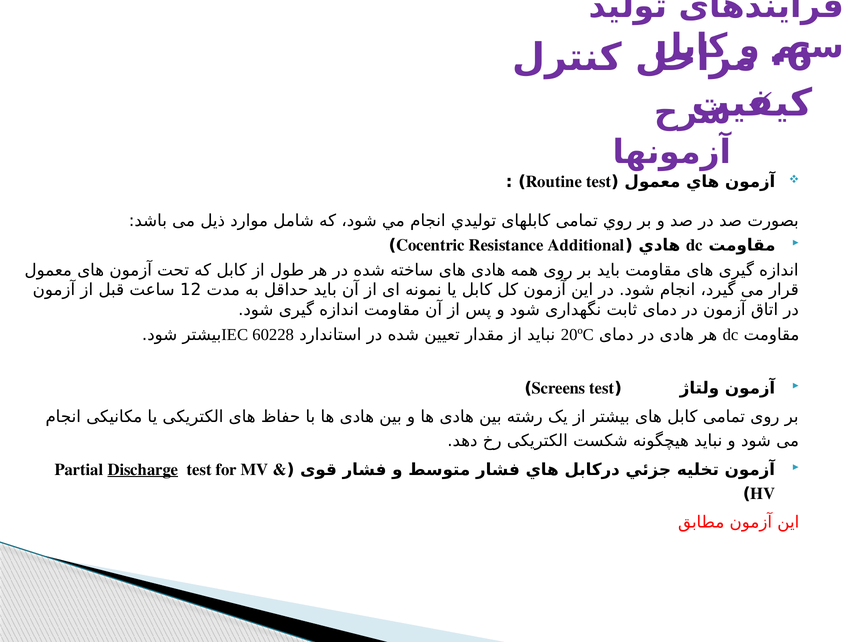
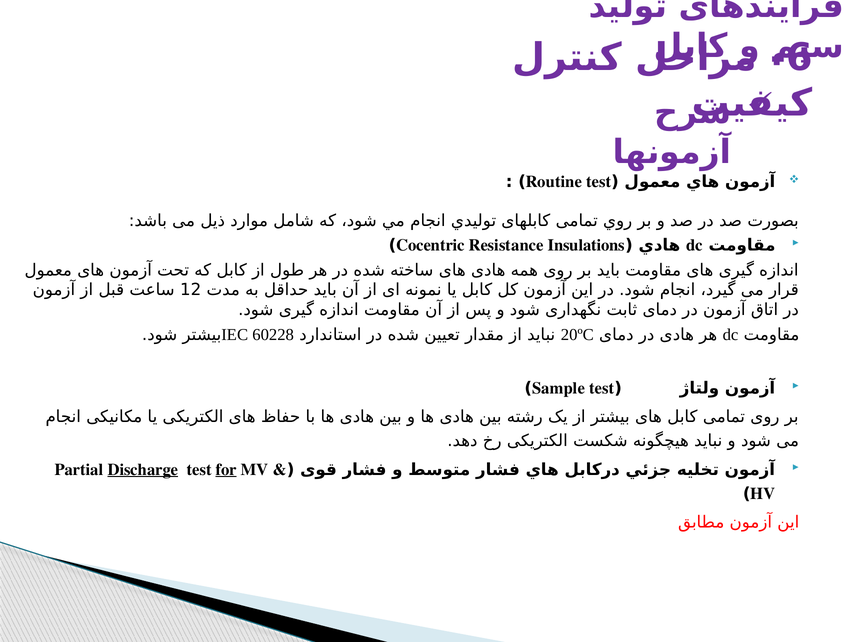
Additional: Additional -> Insulations (586, 245)
Screens: Screens -> Sample (558, 388)
for underline: none -> present (226, 470)
